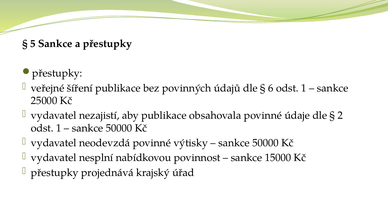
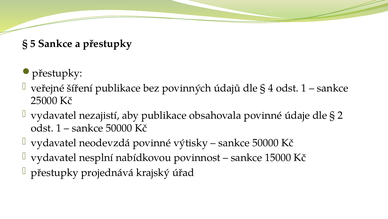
6: 6 -> 4 (271, 88)
